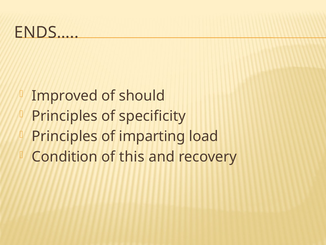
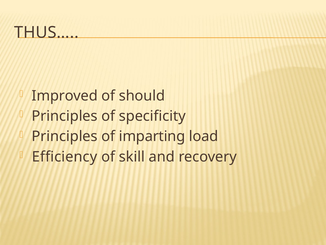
ENDS…: ENDS… -> THUS… (46, 32)
Condition: Condition -> Efficiency (65, 156)
this: this -> skill (132, 156)
